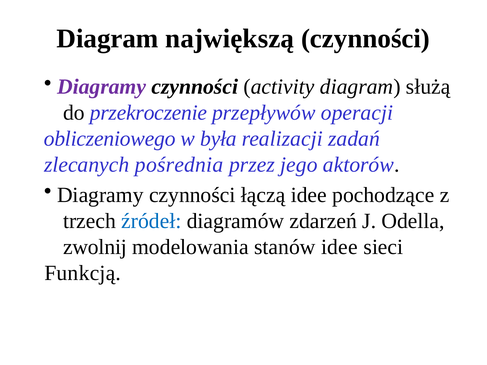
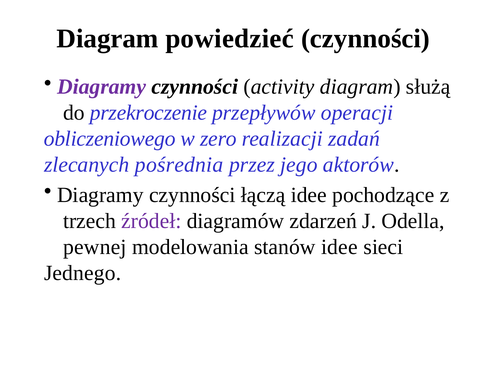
największą: największą -> powiedzieć (230, 38)
była: była -> zero (218, 139)
źródeł colour: blue -> purple (151, 221)
zwolnij: zwolnij -> pewnej (95, 247)
Funkcją: Funkcją -> Jednego (83, 273)
